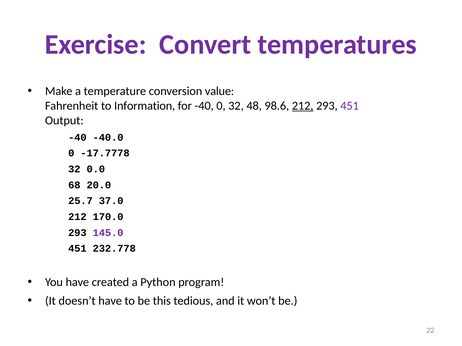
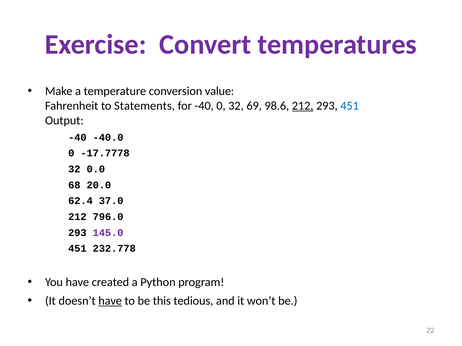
Information: Information -> Statements (145, 106)
48: 48 -> 69 (254, 106)
451 colour: purple -> blue (350, 106)
25.7: 25.7 -> 62.4 (80, 201)
170.0: 170.0 -> 796.0 (108, 217)
have underline: none -> present (110, 301)
